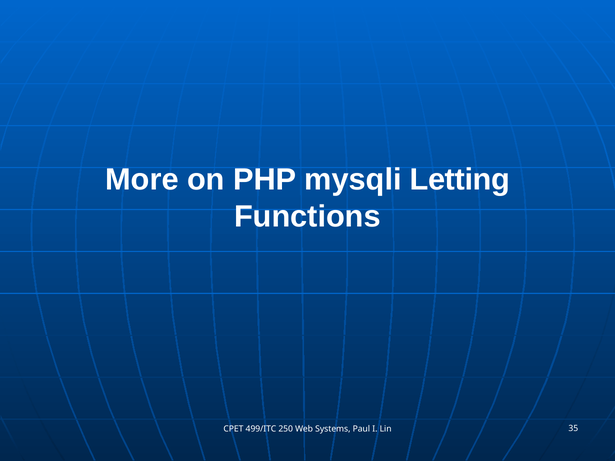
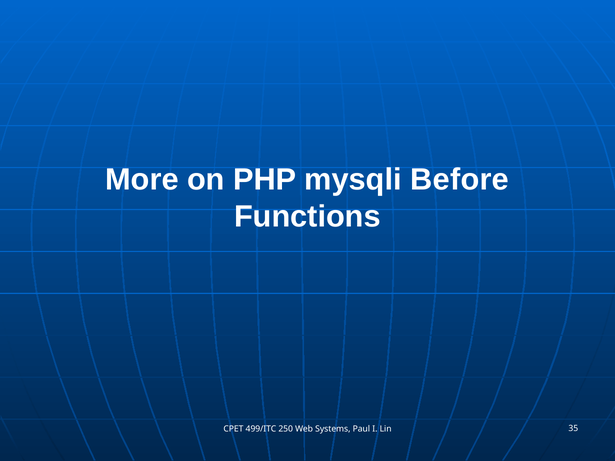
Letting: Letting -> Before (460, 180)
